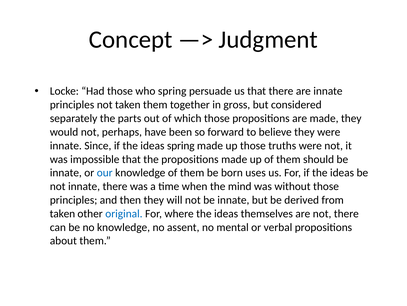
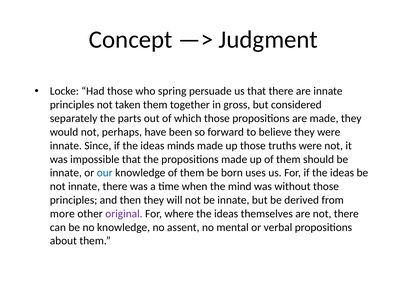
ideas spring: spring -> minds (181, 145)
taken: taken -> more (62, 213)
original colour: blue -> purple (124, 213)
